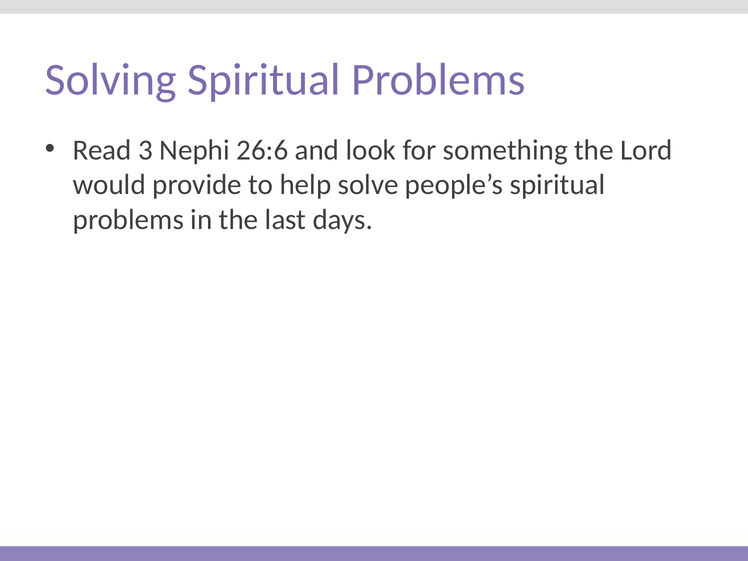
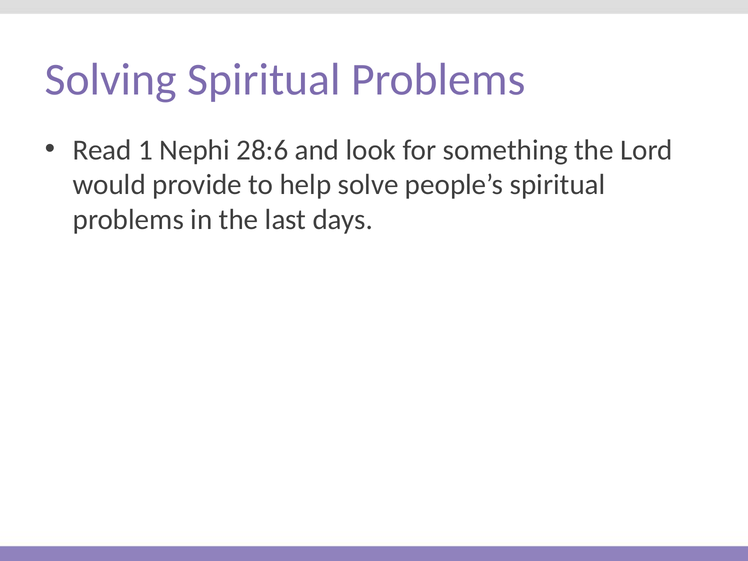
3: 3 -> 1 (146, 150)
26:6: 26:6 -> 28:6 (262, 150)
